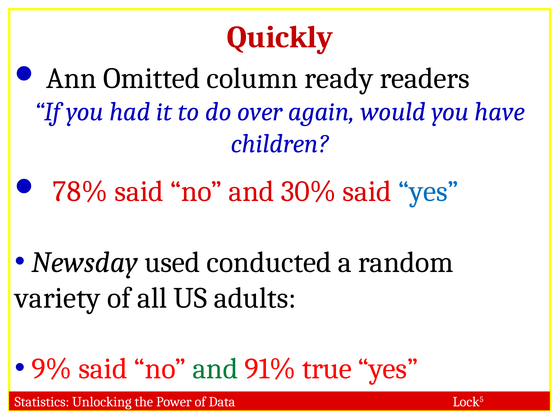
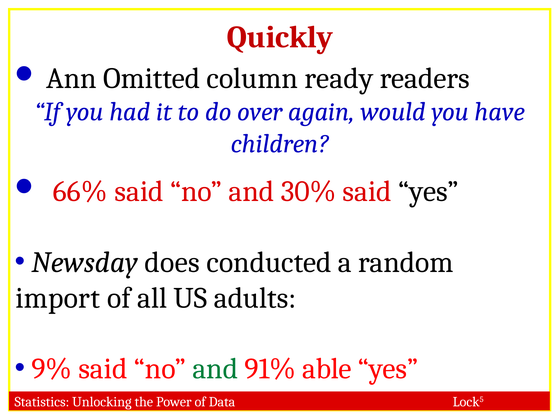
78%: 78% -> 66% (80, 191)
yes colour: blue -> black (428, 191)
used: used -> does (172, 262)
variety: variety -> import (58, 298)
true: true -> able (327, 369)
